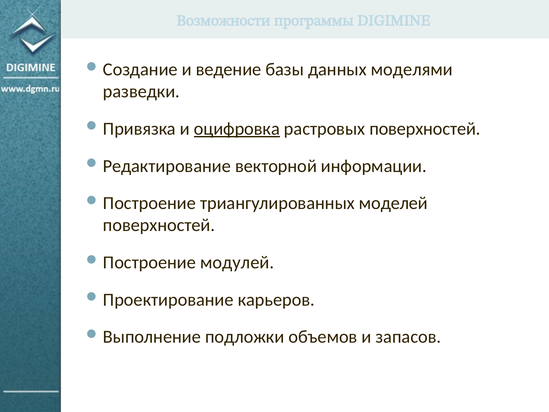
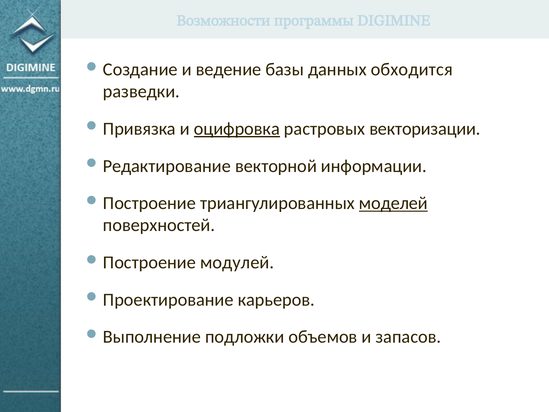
моделями: моделями -> обходится (412, 70)
растровых поверхностей: поверхностей -> векторизации (425, 129)
моделей underline: none -> present (393, 203)
